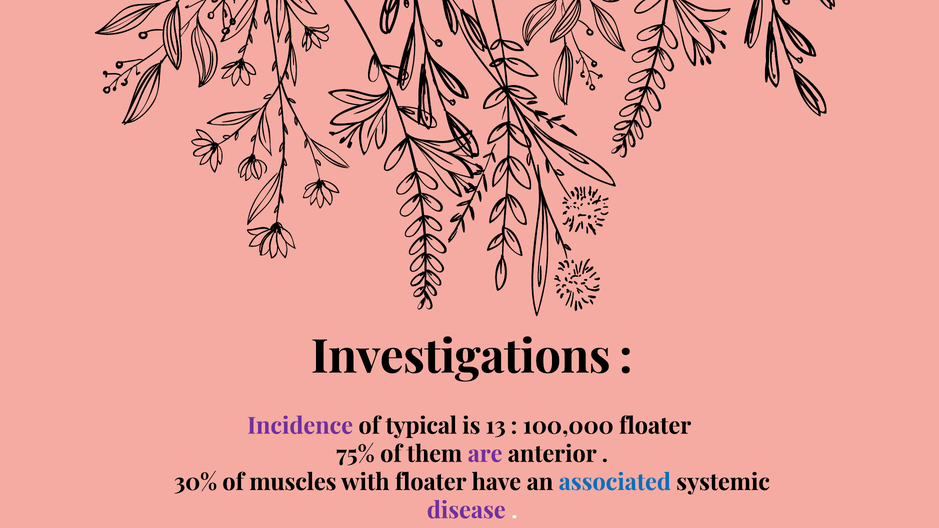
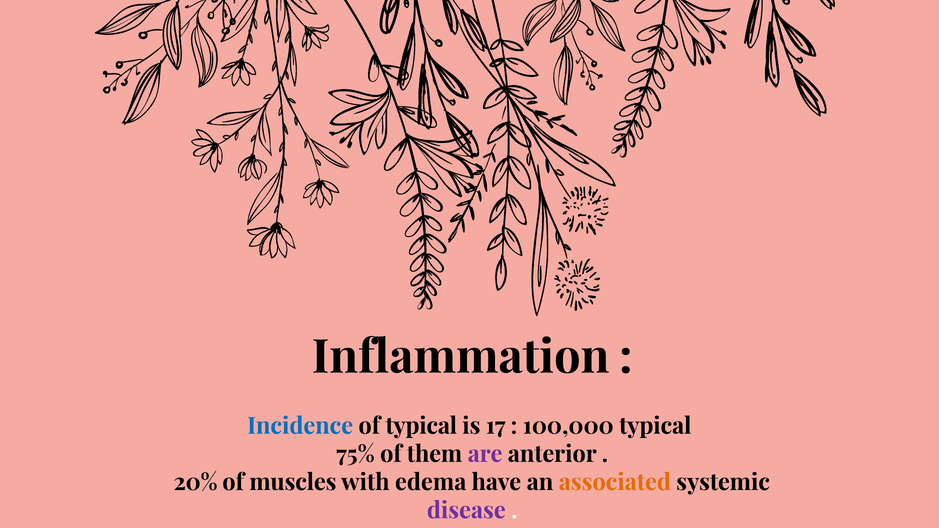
Investigations: Investigations -> Inflammation (461, 357)
Incidence colour: purple -> blue (300, 426)
13: 13 -> 17 (496, 426)
100,000 floater: floater -> typical (655, 426)
30%: 30% -> 20% (196, 482)
with floater: floater -> edema (431, 482)
associated colour: blue -> orange (615, 482)
